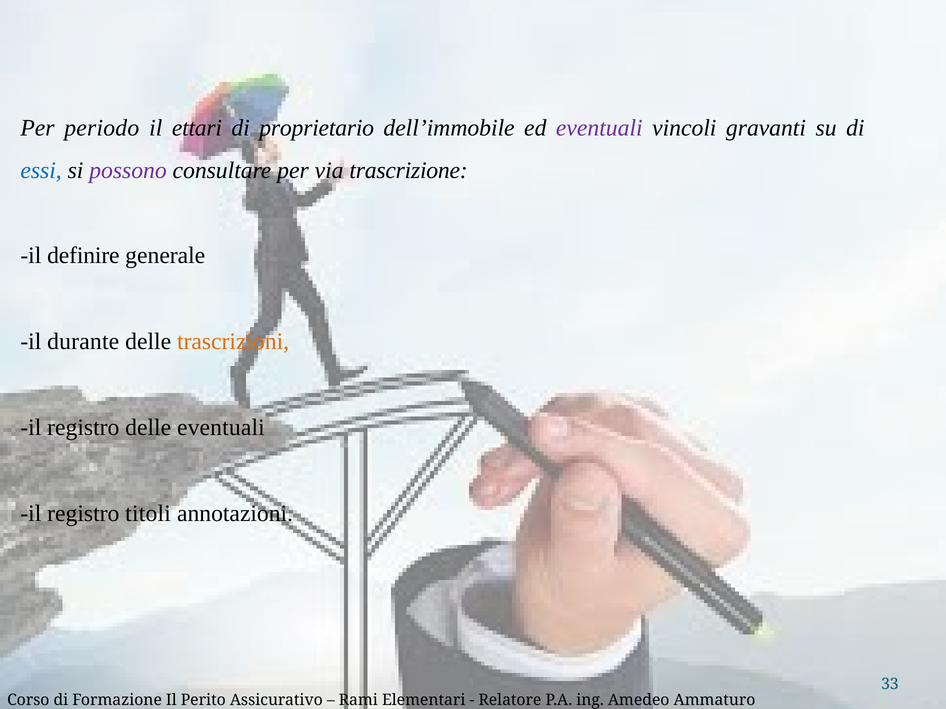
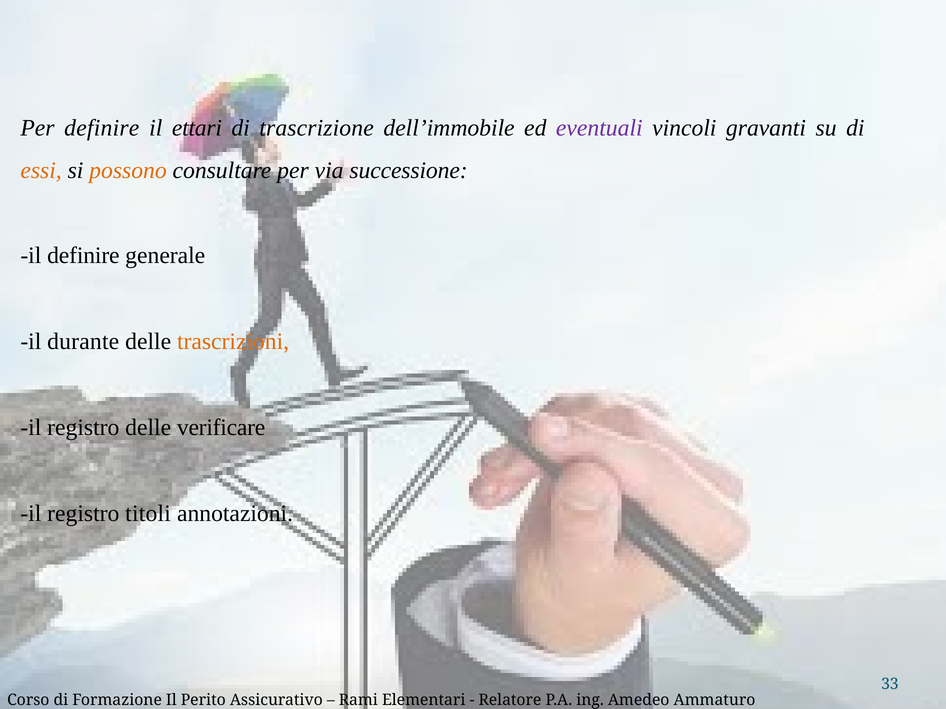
Per periodo: periodo -> definire (102, 128)
proprietario: proprietario -> trascrizione (317, 128)
essi colour: blue -> orange (41, 171)
possono colour: purple -> orange (128, 171)
trascrizione: trascrizione -> successione (409, 171)
delle eventuali: eventuali -> verificare (221, 428)
